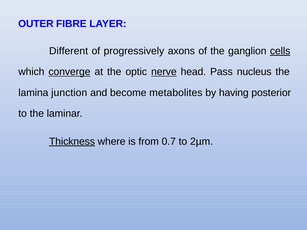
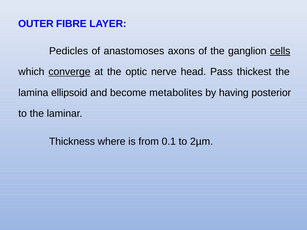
Different: Different -> Pedicles (69, 51)
progressively: progressively -> anastomoses (134, 51)
nerve underline: present -> none (164, 72)
nucleus: nucleus -> thickest (254, 72)
junction: junction -> ellipsoid (69, 93)
Thickness underline: present -> none (72, 142)
0.7: 0.7 -> 0.1 (169, 142)
